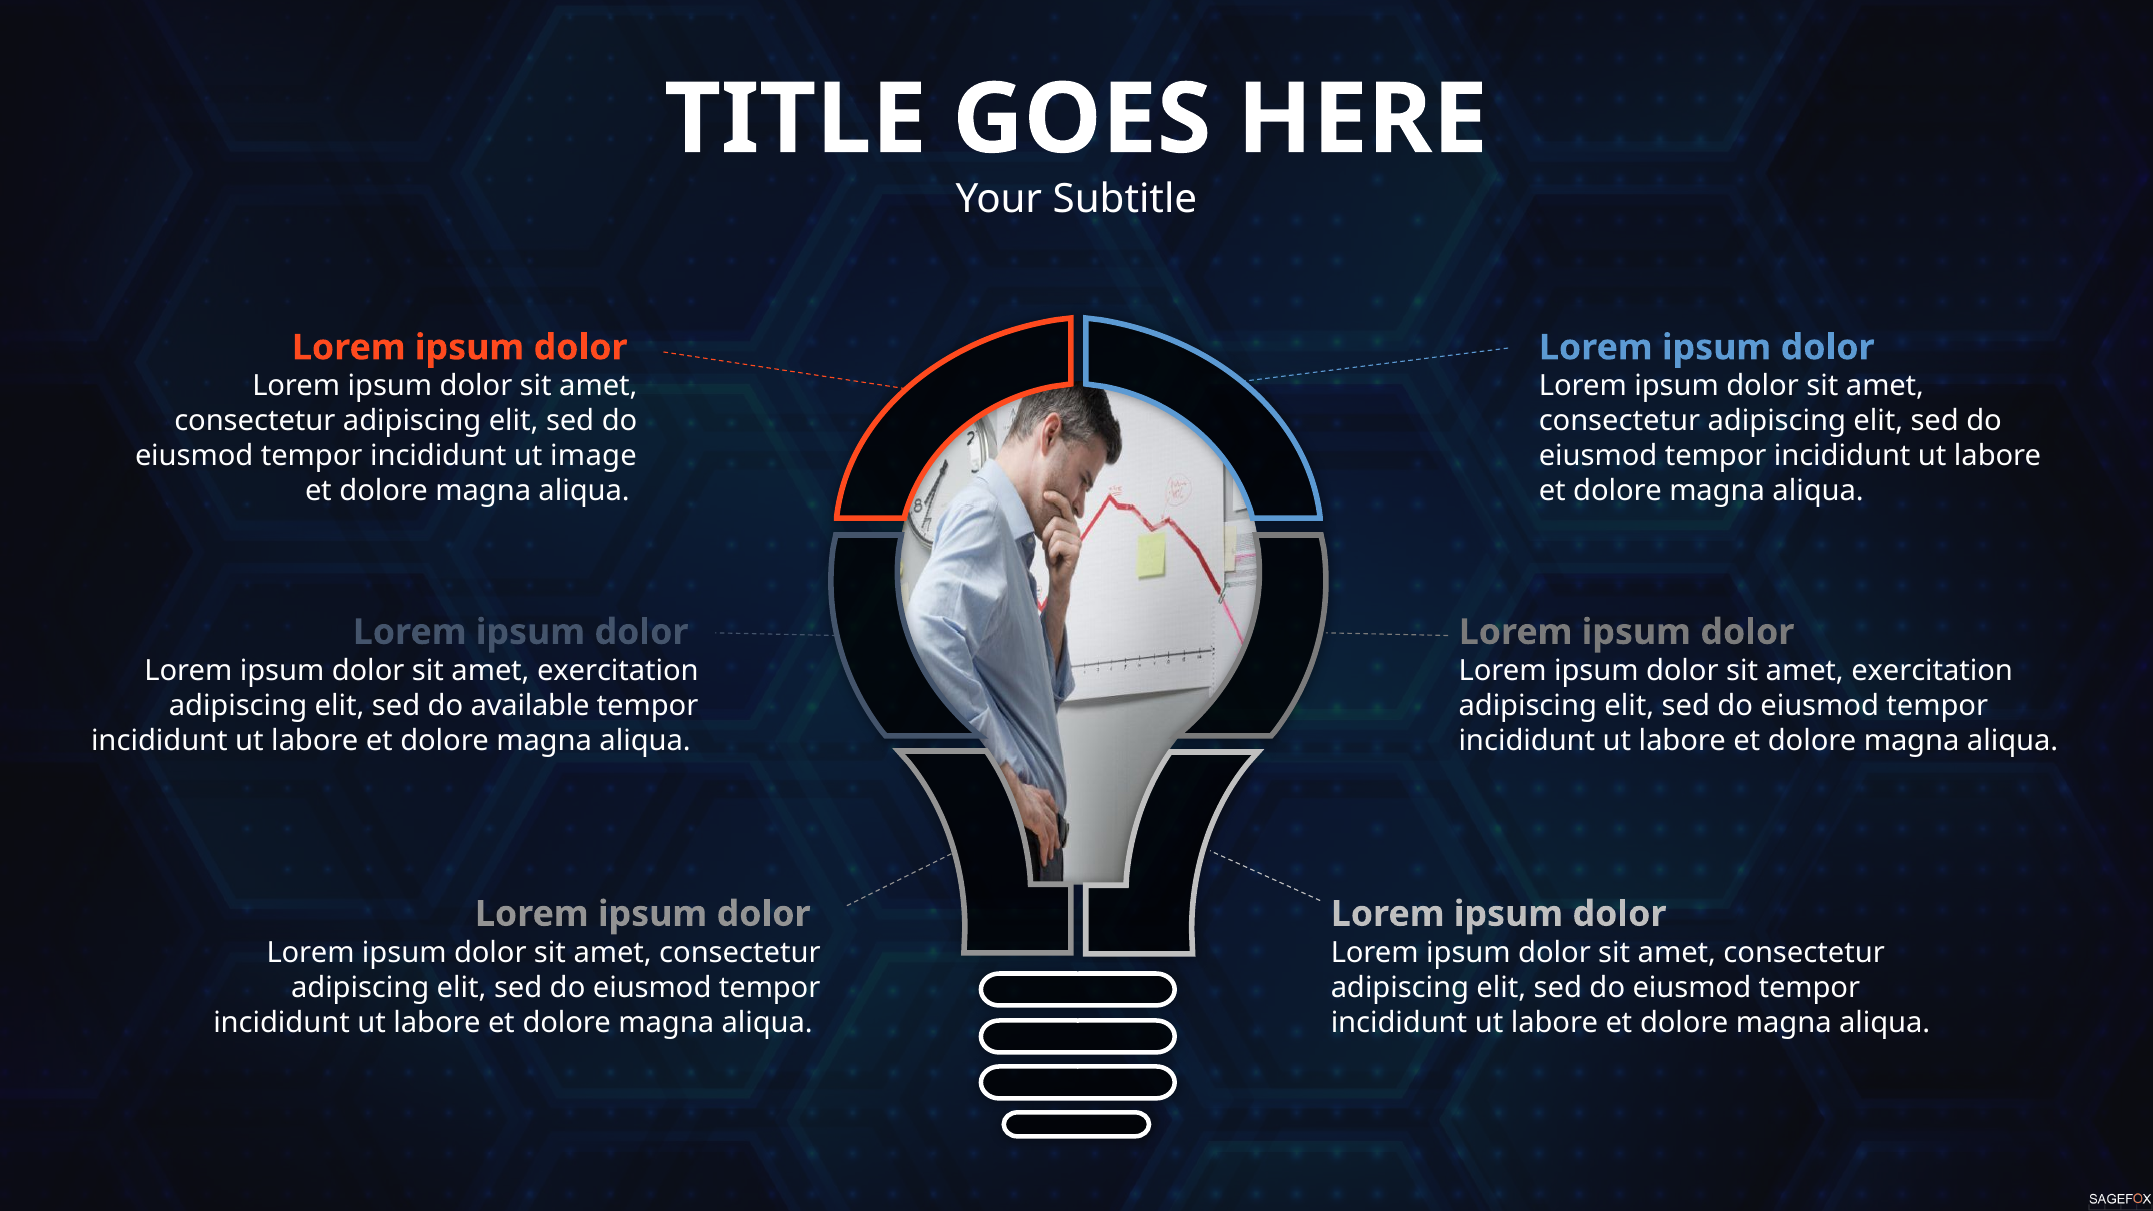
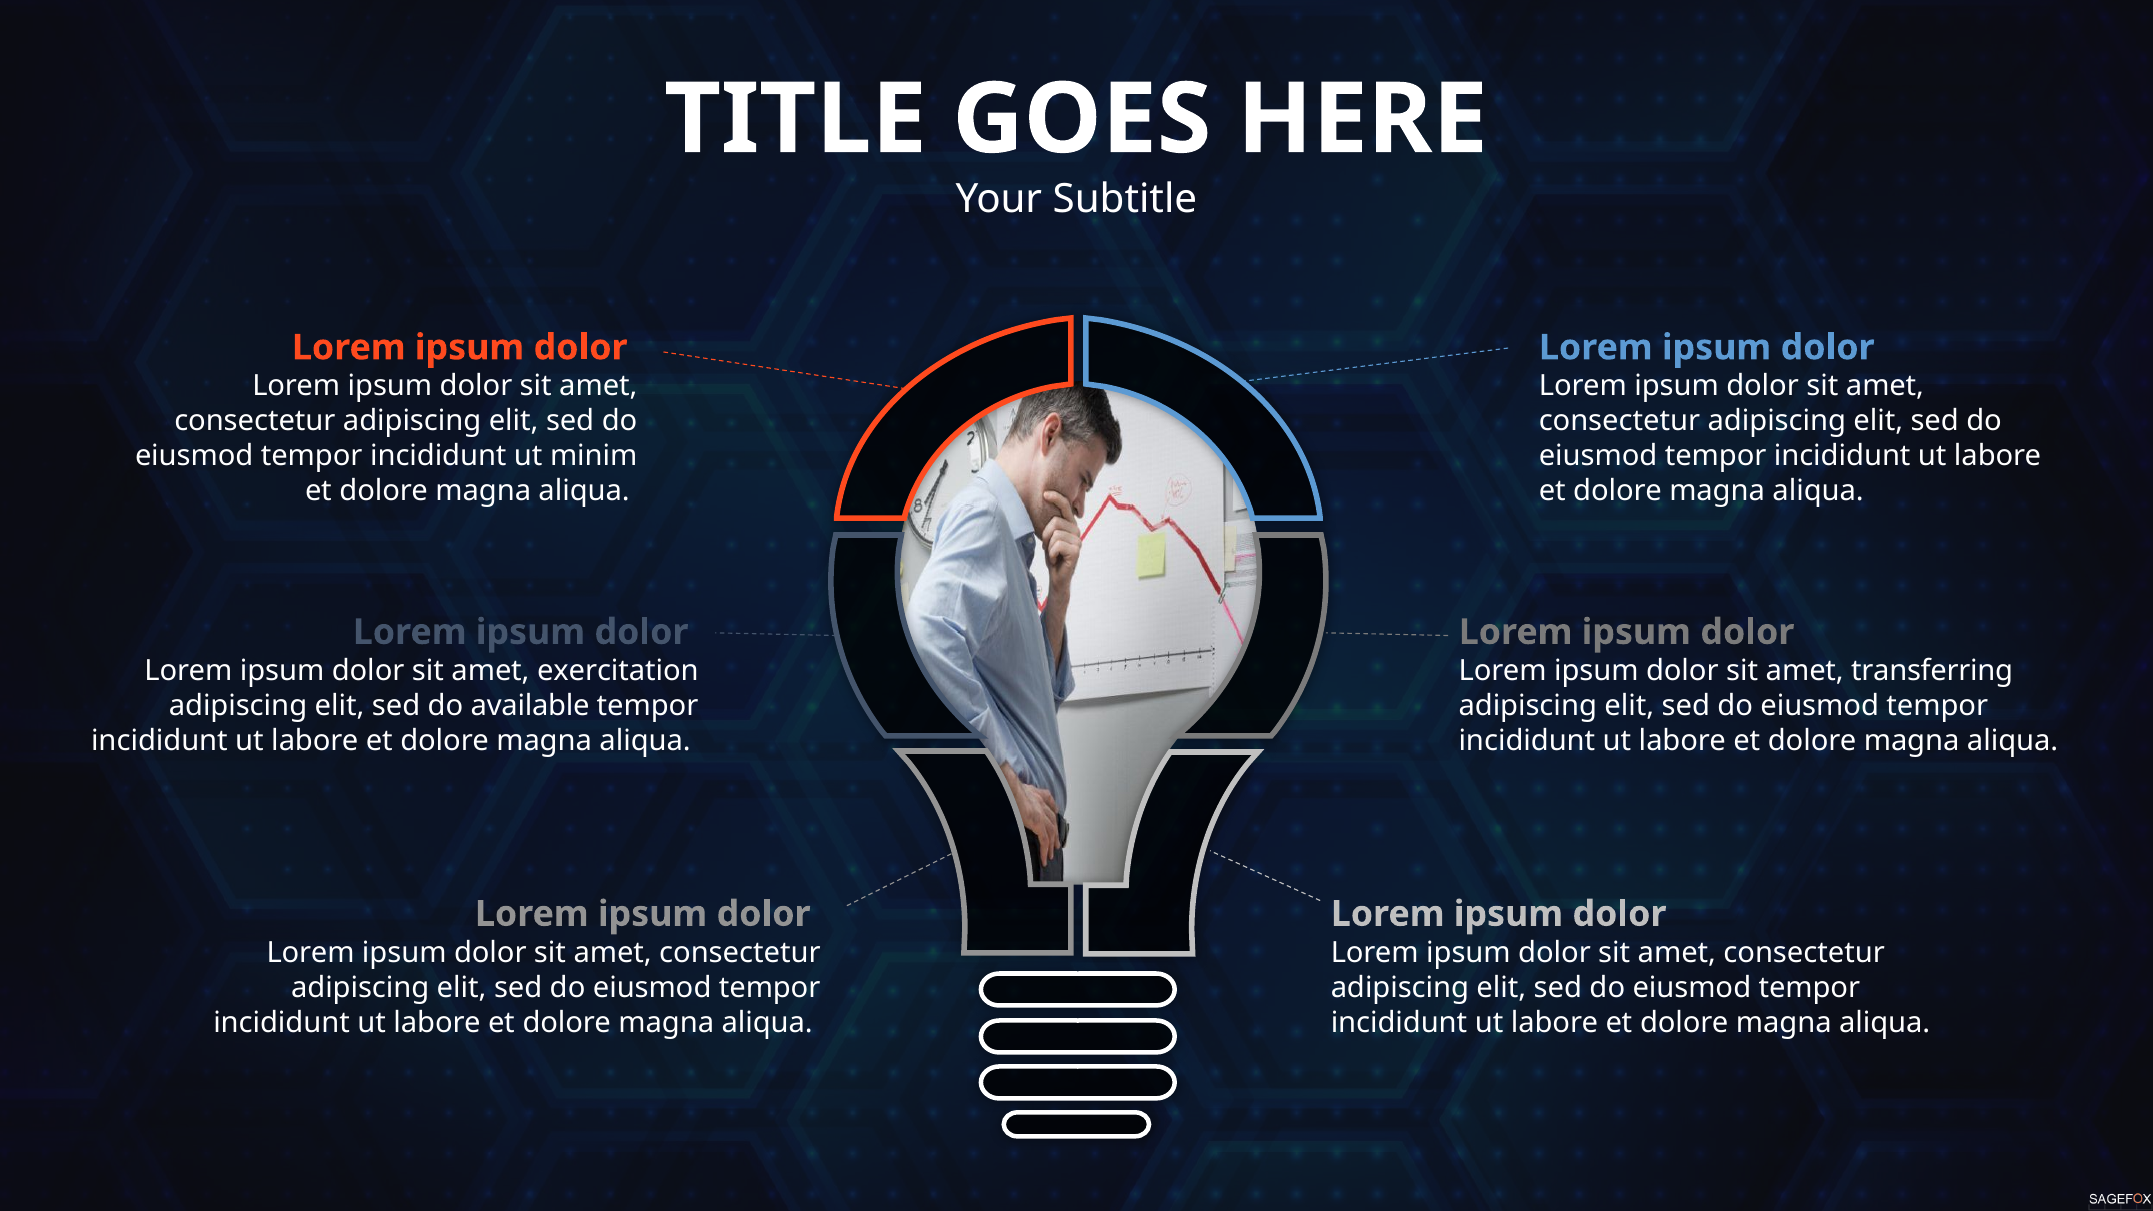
image: image -> minim (594, 456)
exercitation: exercitation -> transferring (1932, 671)
